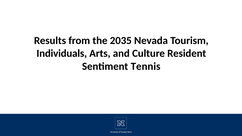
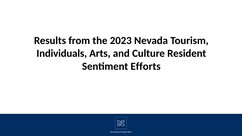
2035: 2035 -> 2023 (121, 41)
Tennis: Tennis -> Efforts (146, 66)
